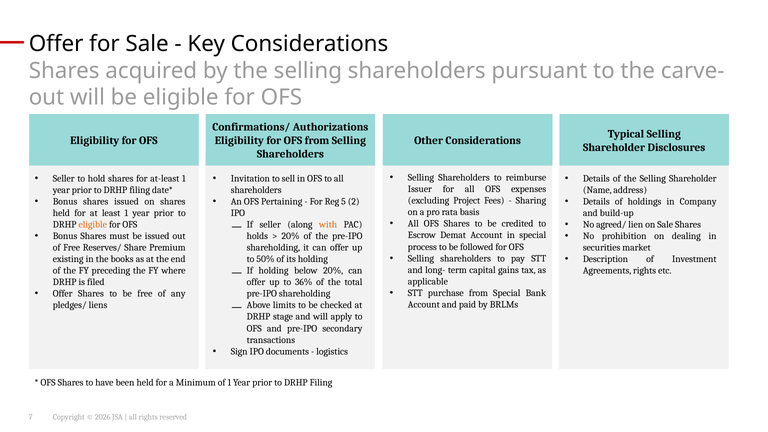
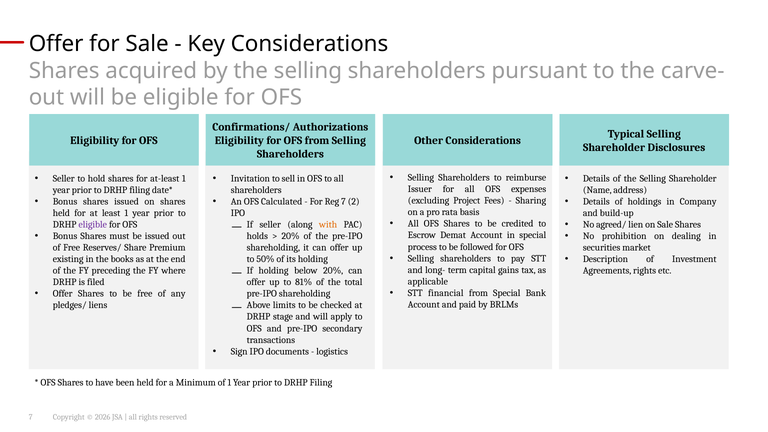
Pertaining: Pertaining -> Calculated (282, 202)
Reg 5: 5 -> 7 (343, 202)
eligible colour: orange -> purple (93, 225)
36%: 36% -> 81% (304, 282)
purchase: purchase -> financial (446, 293)
